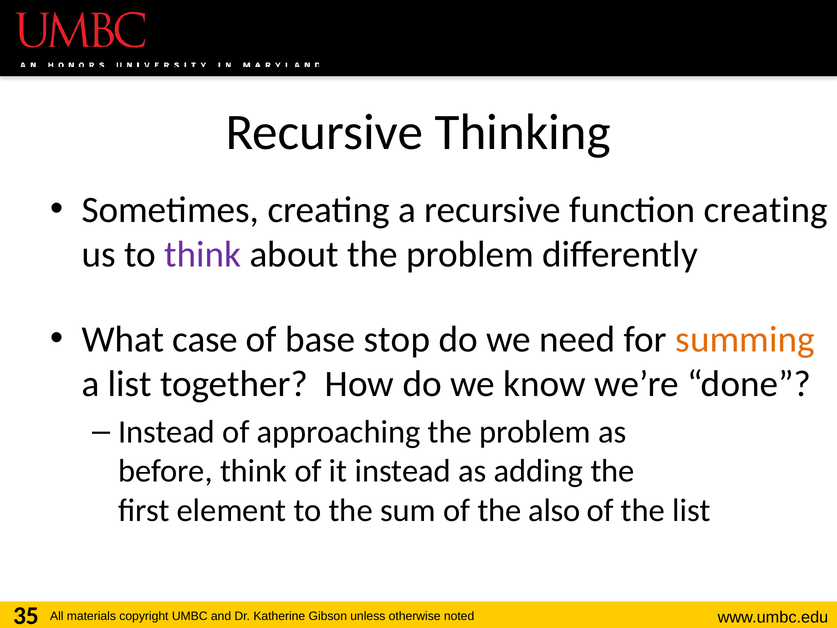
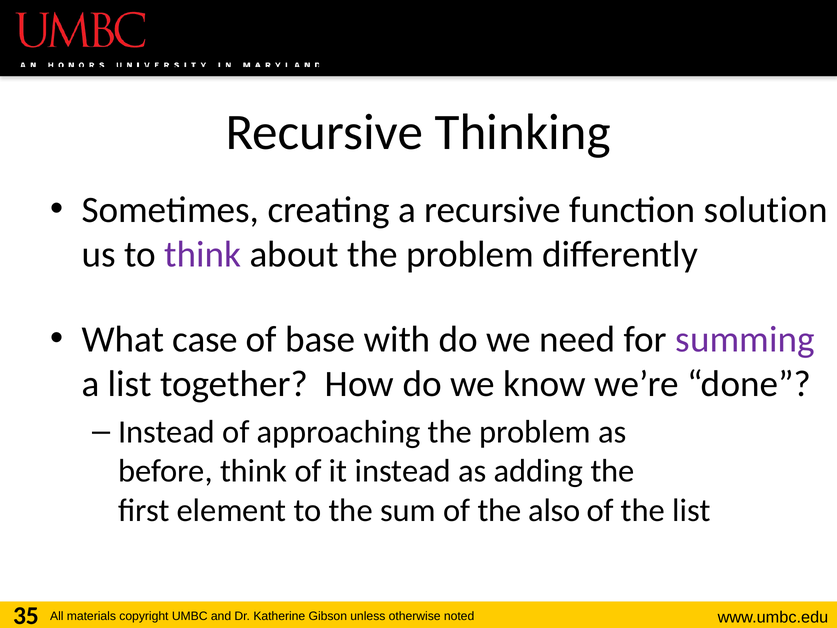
function creating: creating -> solution (766, 210)
stop: stop -> with (397, 339)
summing colour: orange -> purple (745, 339)
